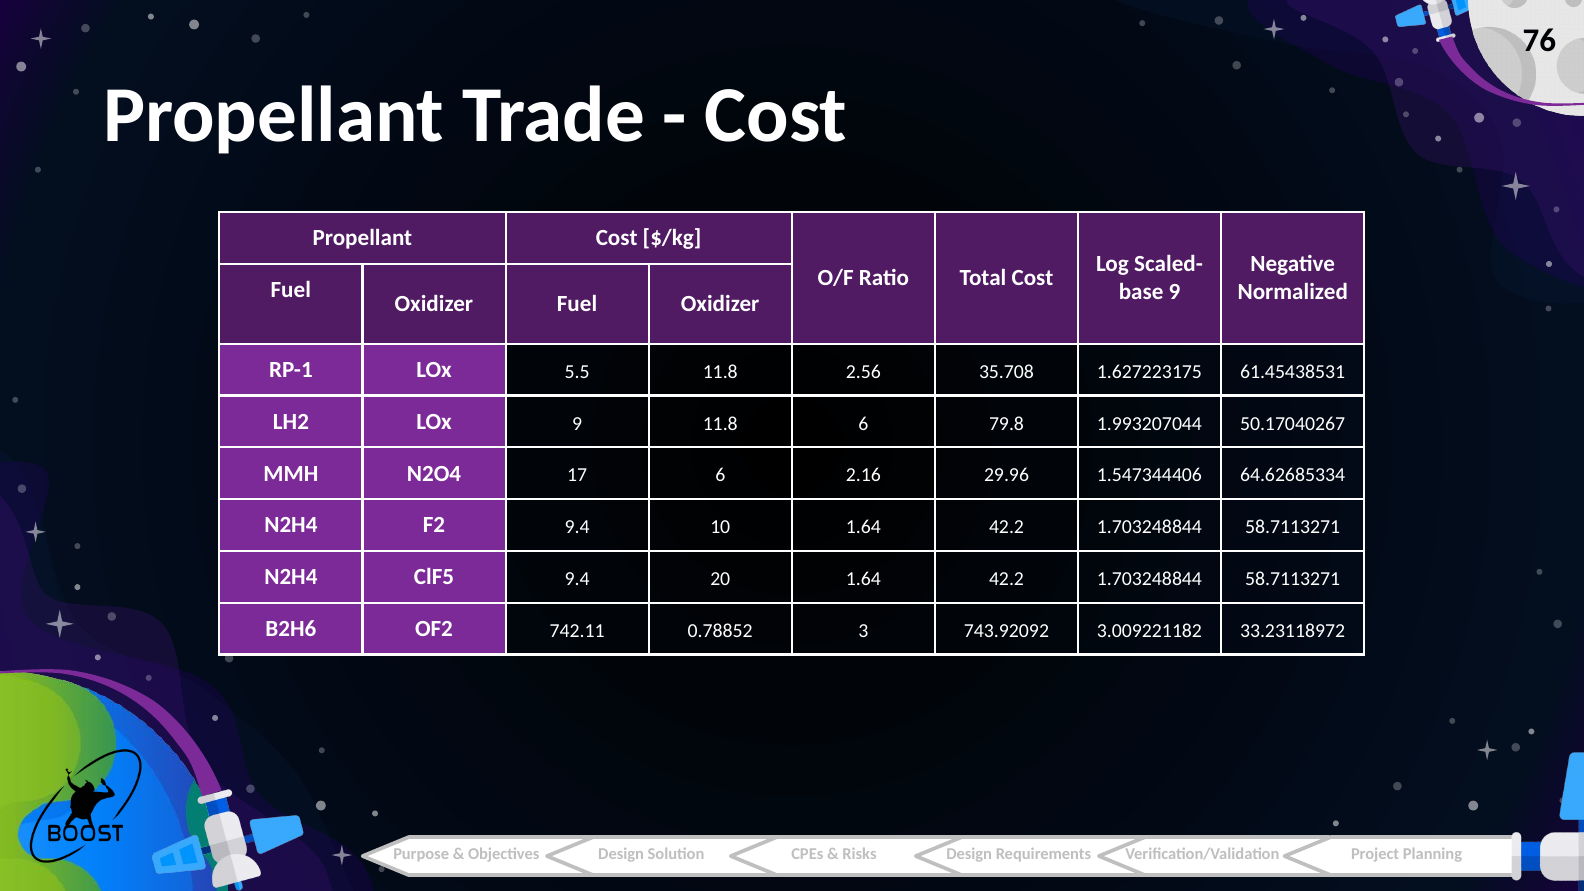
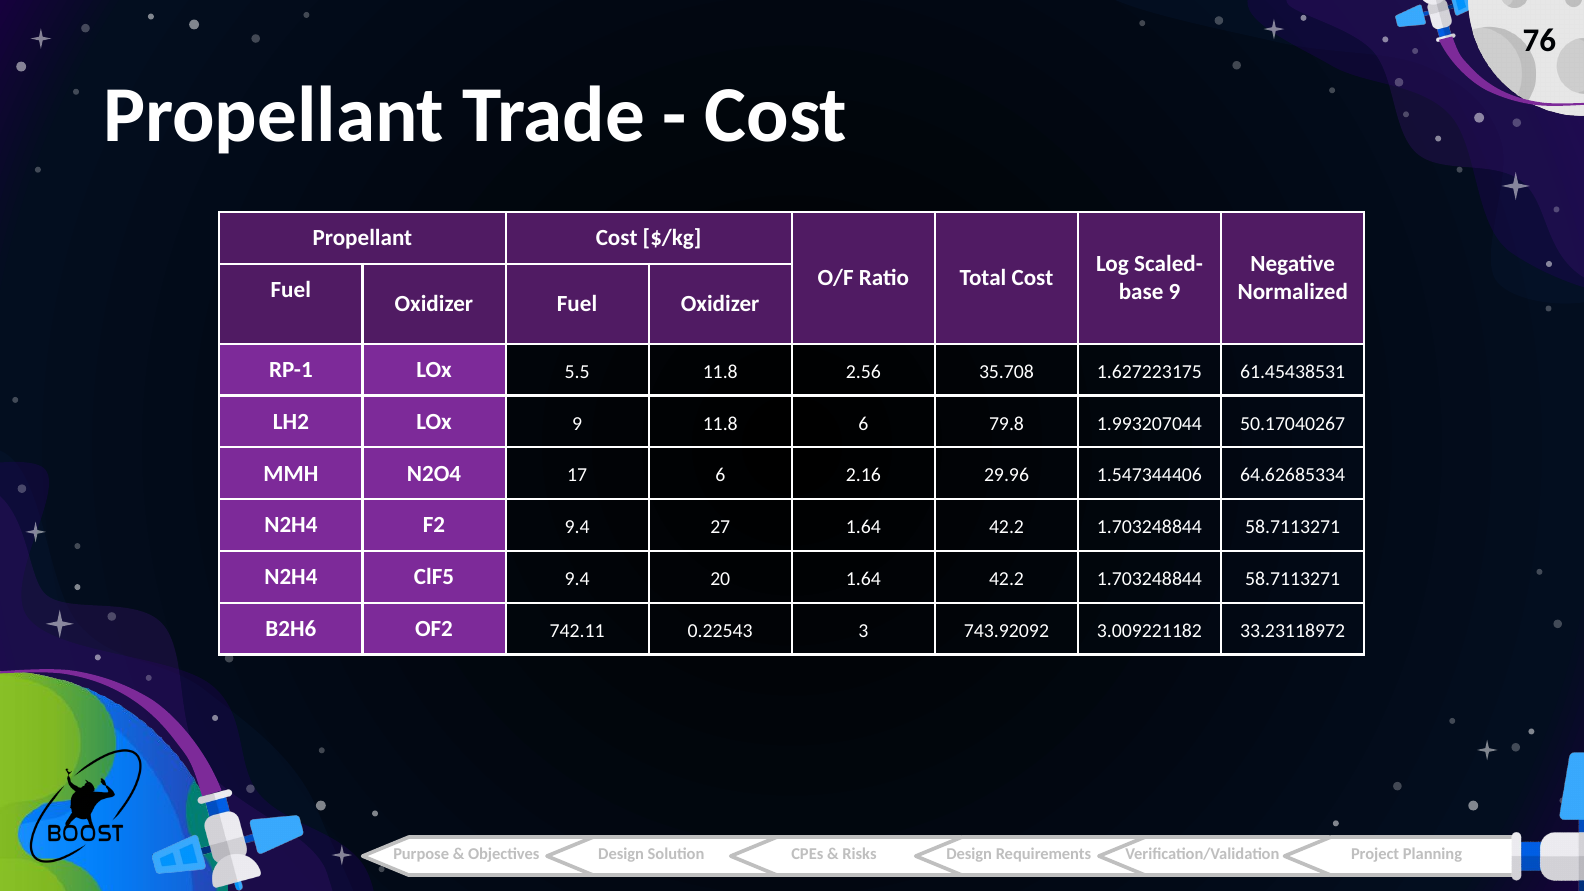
10: 10 -> 27 (720, 527)
0.78852: 0.78852 -> 0.22543 (720, 631)
